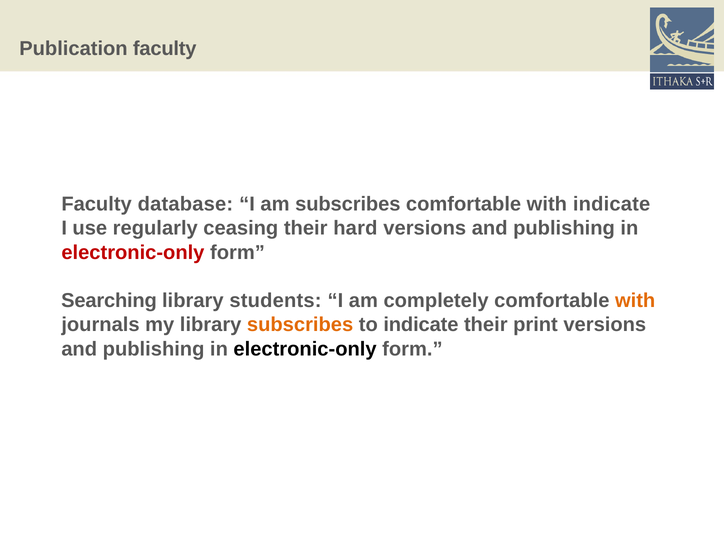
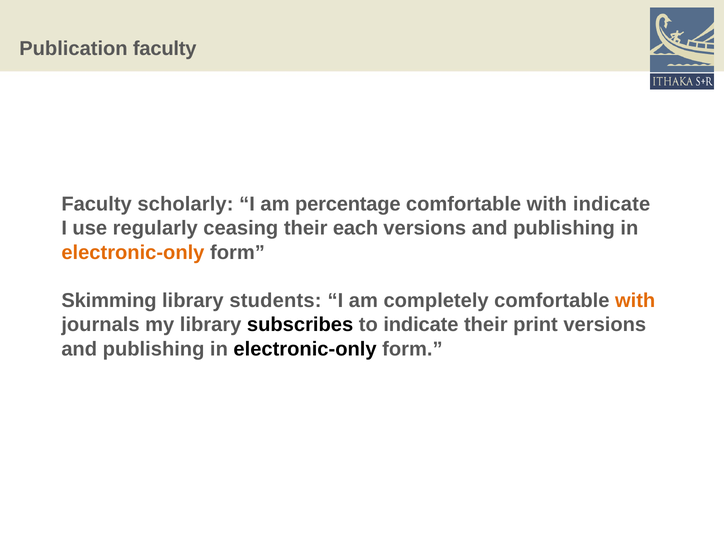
database: database -> scholarly (185, 204)
am subscribes: subscribes -> percentage (348, 204)
hard: hard -> each (356, 228)
electronic-only colour: red -> orange (133, 252)
Searching: Searching -> Skimming (109, 301)
subscribes colour: orange -> black (300, 325)
